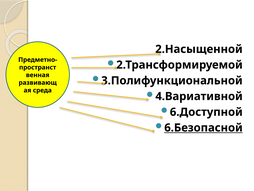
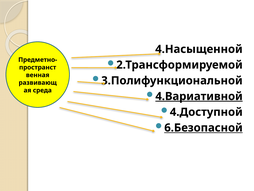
2.Насыщенной: 2.Насыщенной -> 4.Насыщенной (199, 49)
4.Вариативной underline: none -> present (199, 96)
6.Доступной: 6.Доступной -> 4.Доступной (206, 112)
